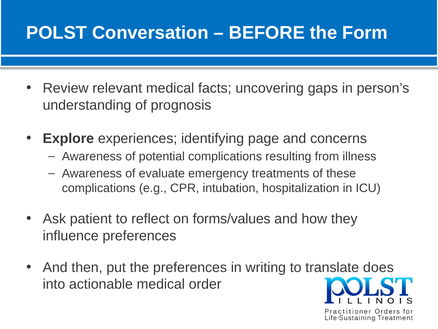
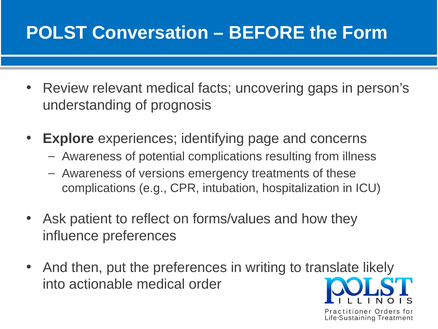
evaluate: evaluate -> versions (162, 173)
does: does -> likely (378, 267)
